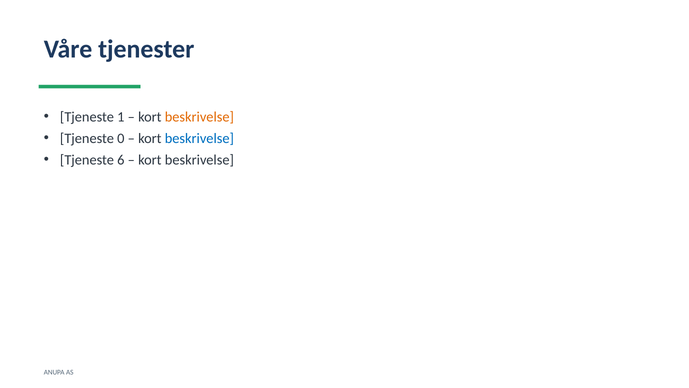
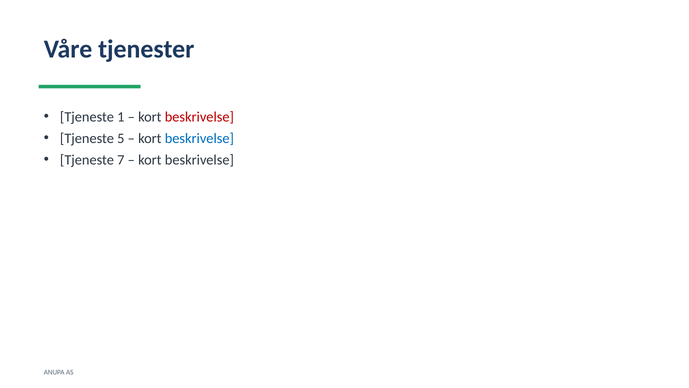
beskrivelse colour: orange -> red (199, 117)
0: 0 -> 5 (121, 138)
6: 6 -> 7 (121, 160)
